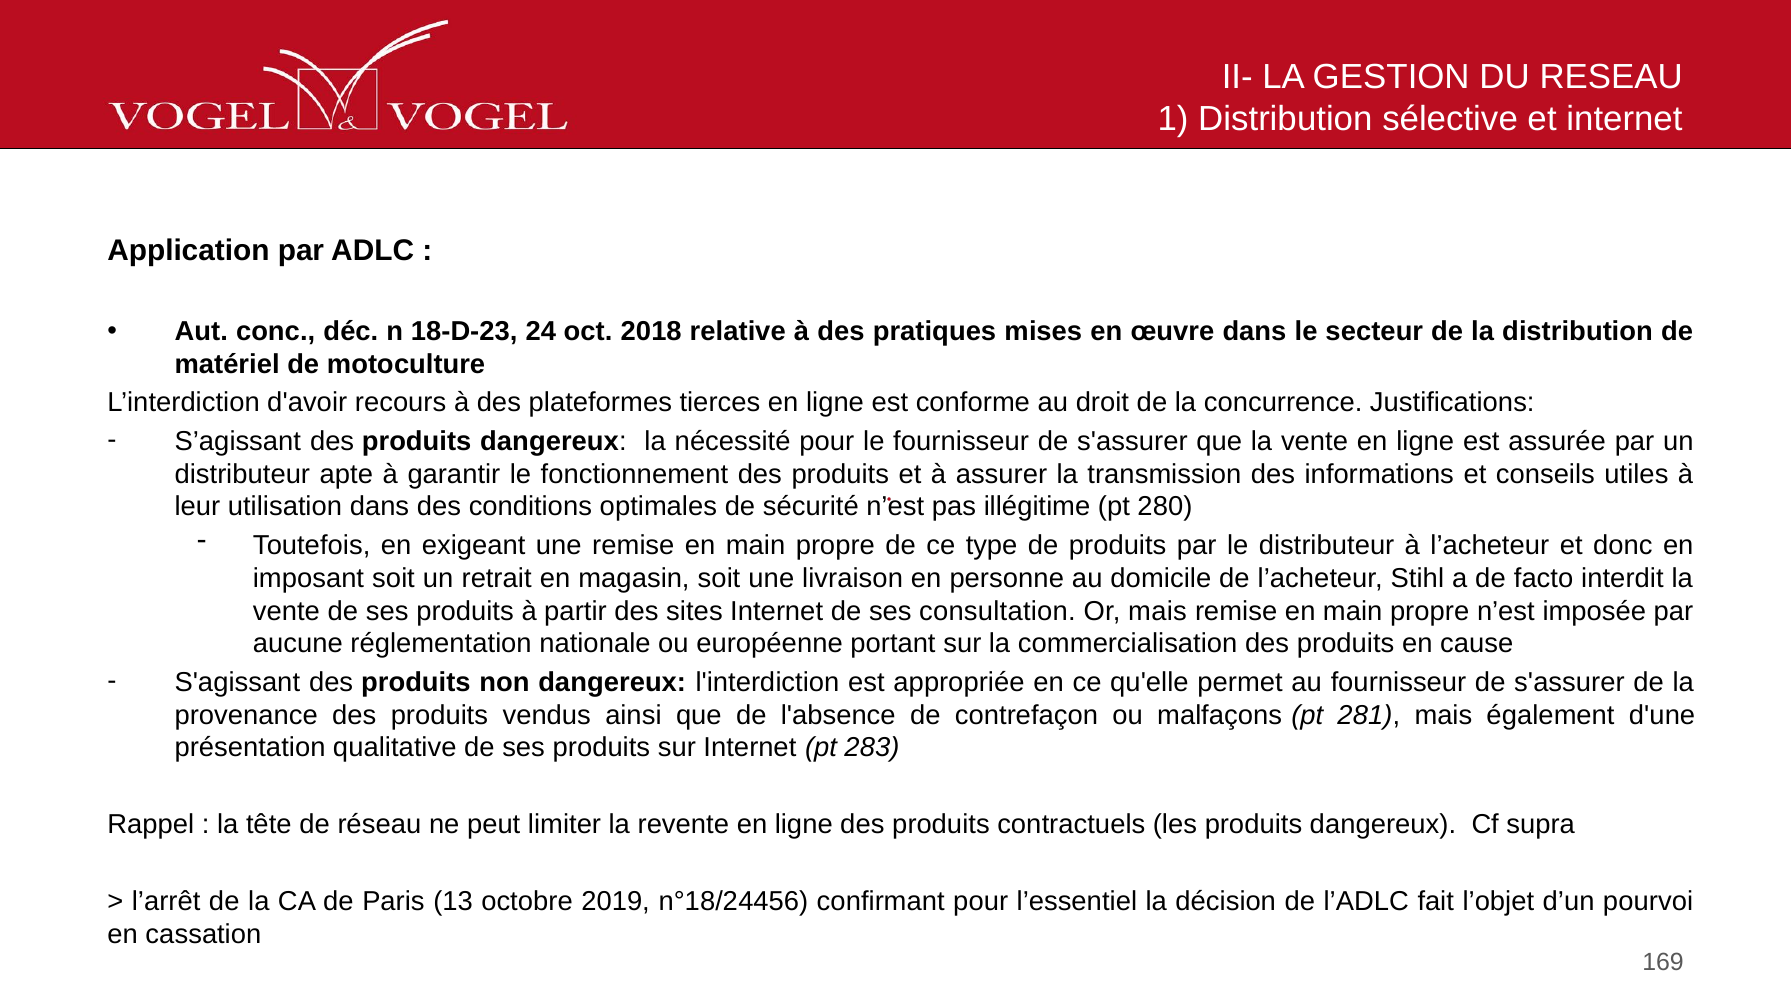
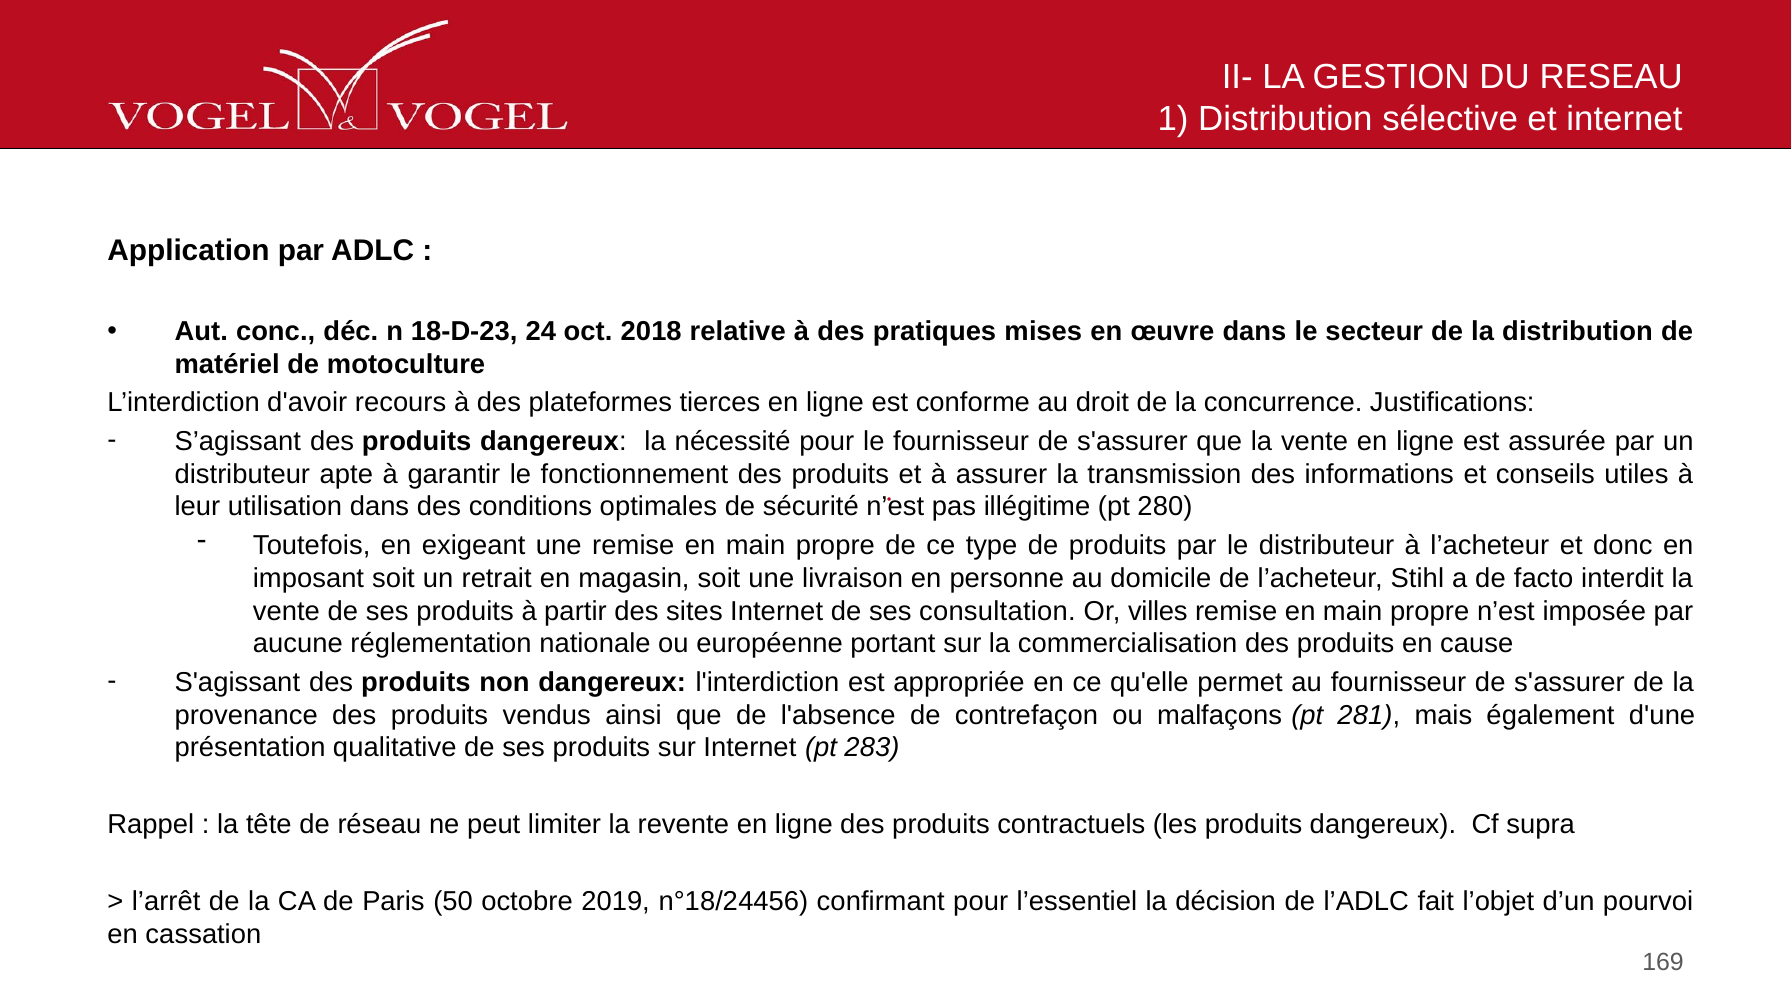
Or mais: mais -> villes (1158, 611)
13: 13 -> 50 (453, 902)
